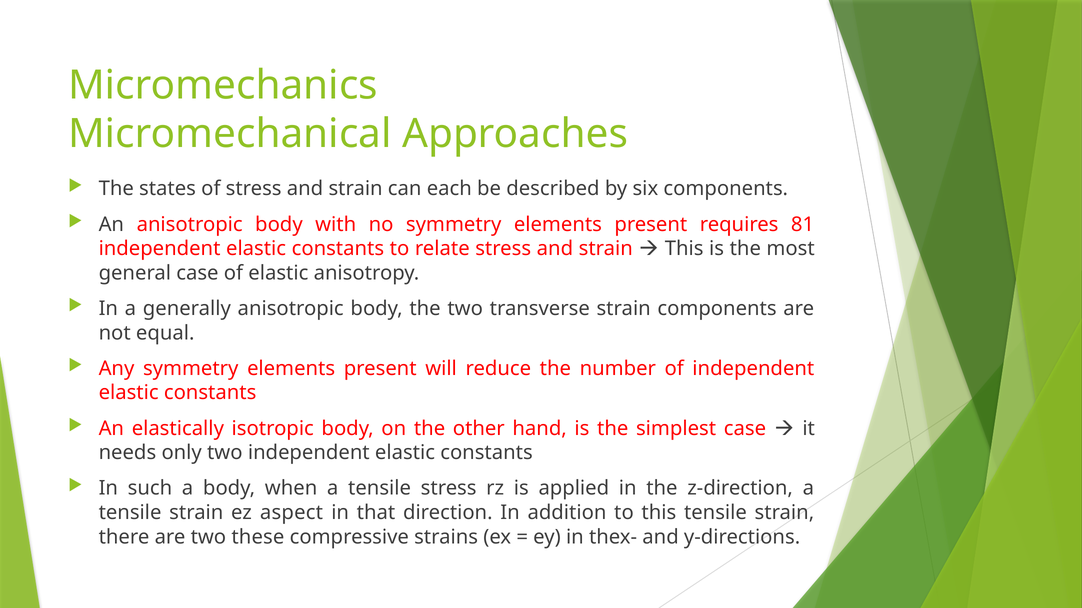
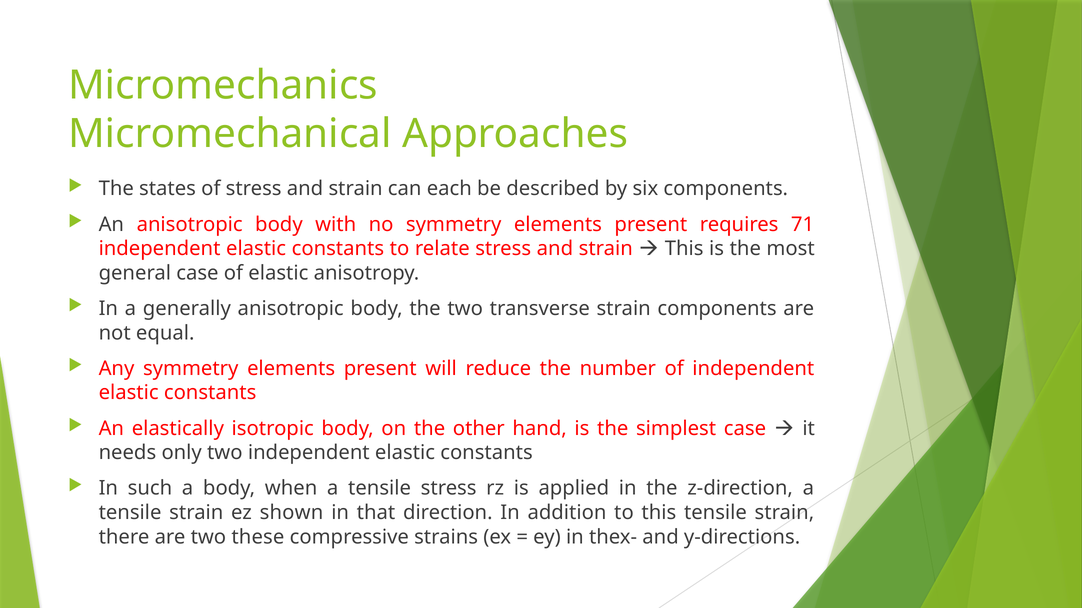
81: 81 -> 71 (803, 225)
aspect: aspect -> shown (292, 513)
